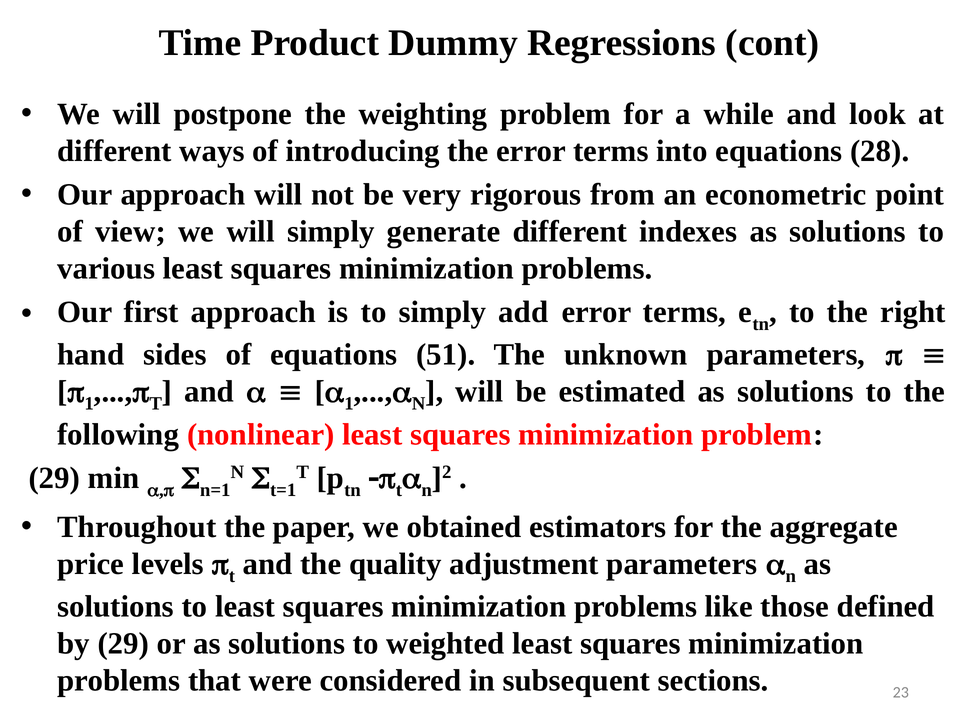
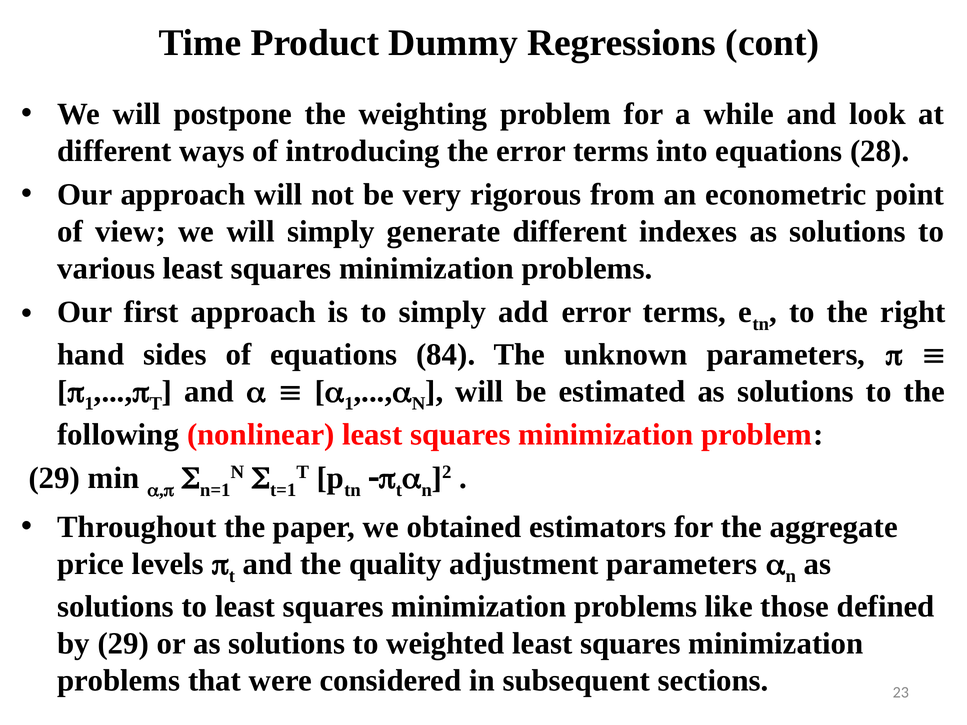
51: 51 -> 84 (446, 355)
